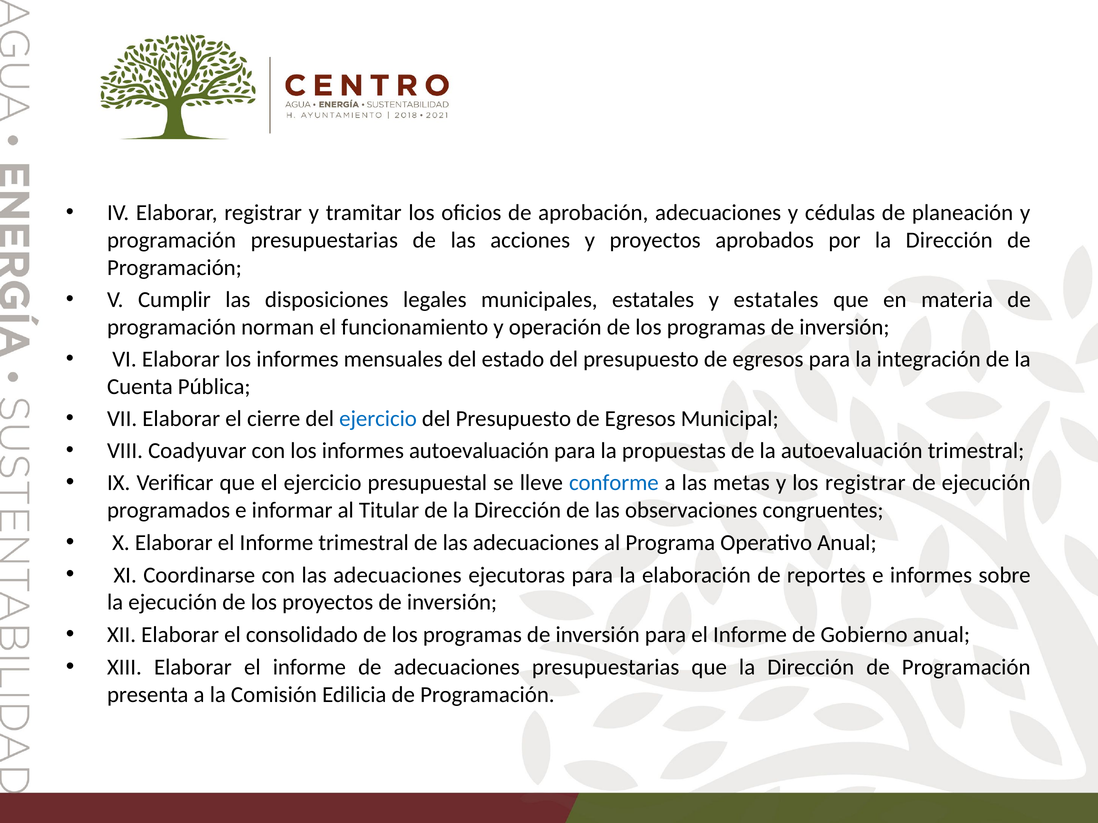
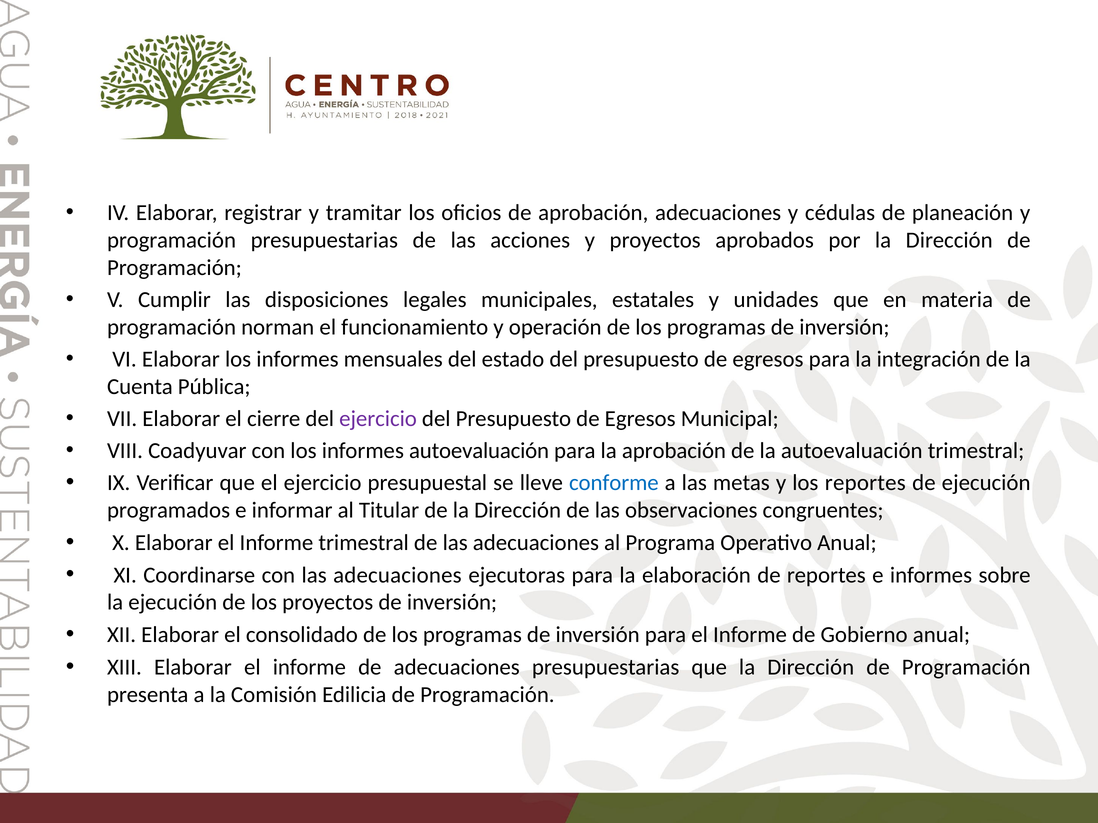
y estatales: estatales -> unidades (776, 300)
ejercicio colour: blue -> purple (378, 419)
la propuestas: propuestas -> aprobación (674, 451)
los registrar: registrar -> reportes (865, 483)
